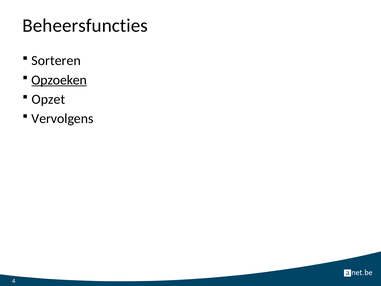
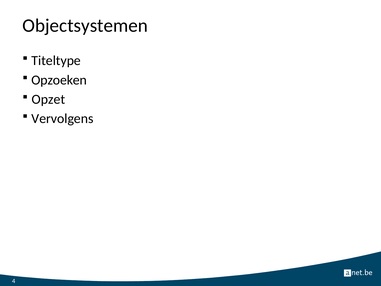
Beheersfuncties: Beheersfuncties -> Objectsystemen (85, 26)
Sorteren: Sorteren -> Titeltype (56, 61)
Opzoeken underline: present -> none (59, 80)
